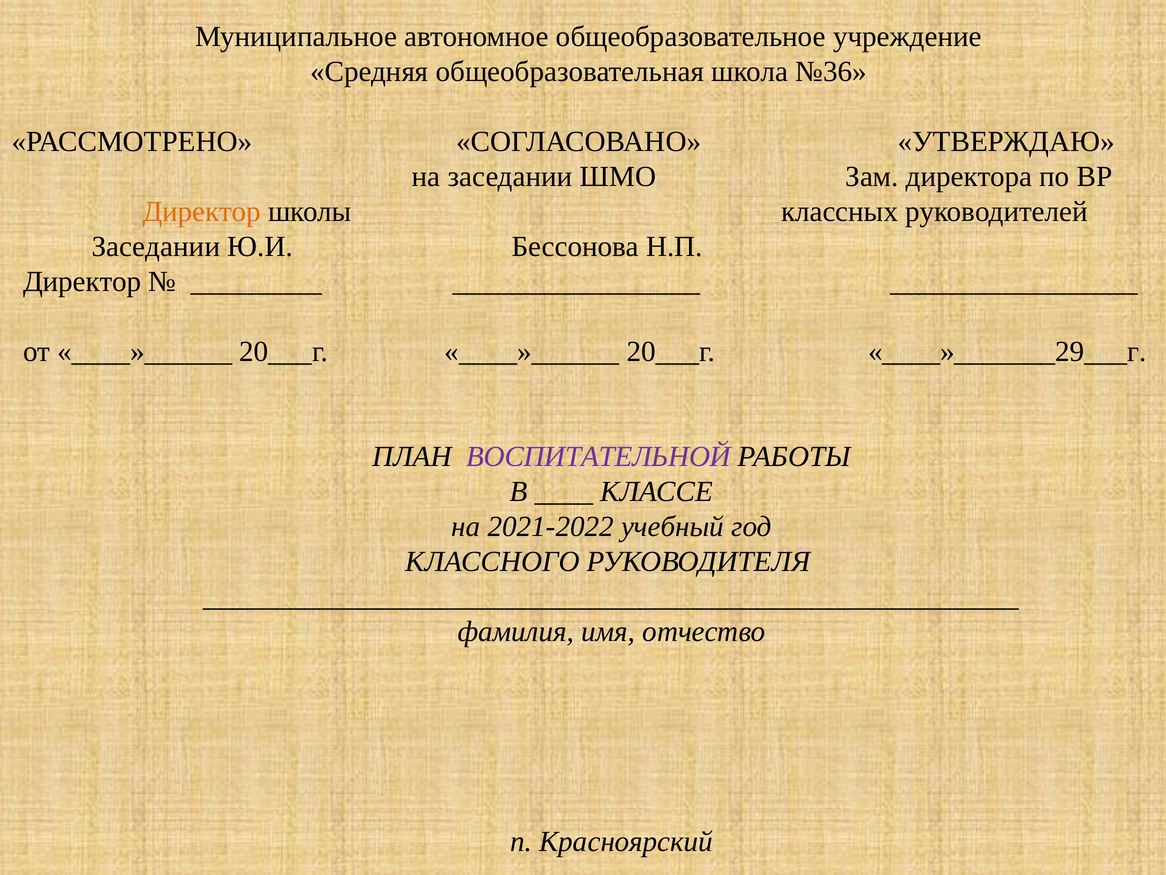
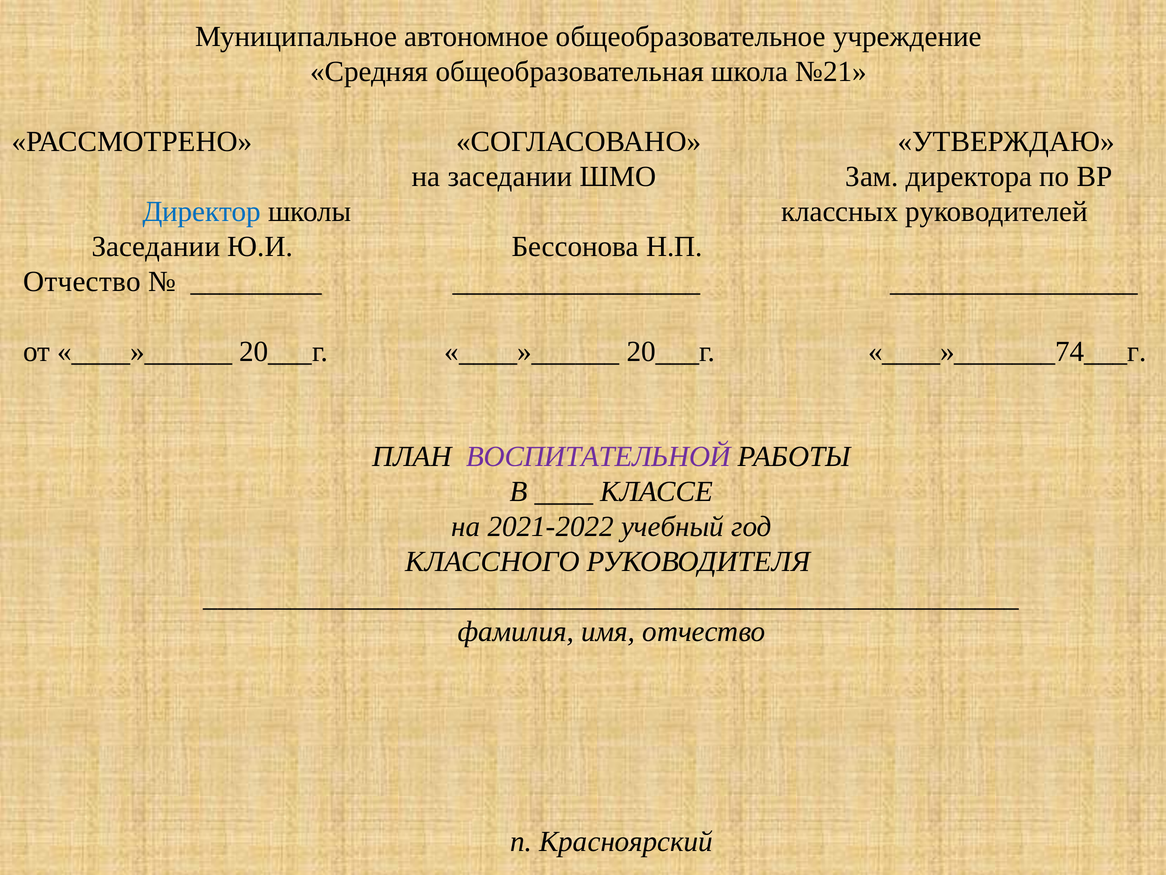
№36: №36 -> №21 (831, 72)
Директор colour: orange -> blue (202, 212)
Директор: Директор -> Отчество (82, 281)
____»_______29___г: ____»_______29___г -> ____»_______74___г (1007, 351)
